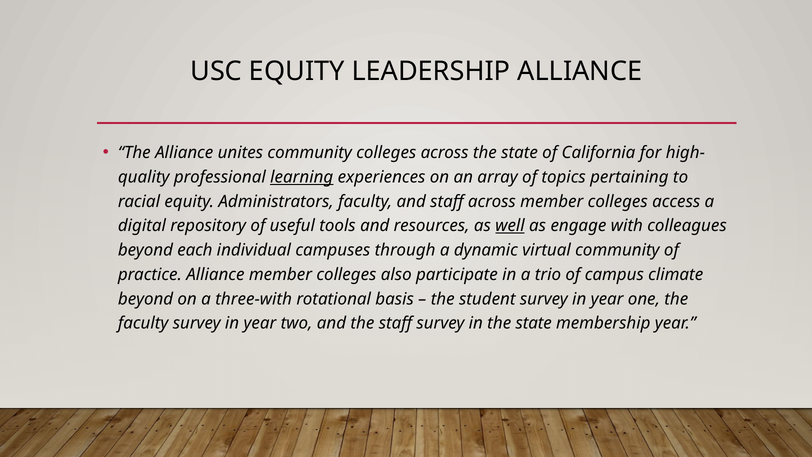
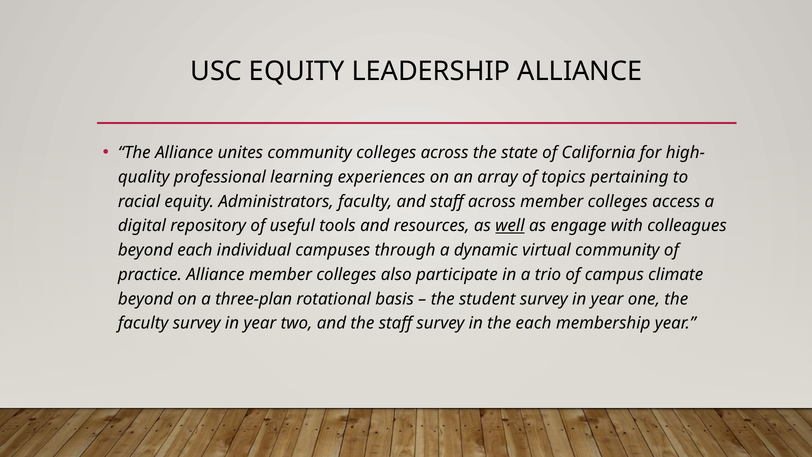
learning underline: present -> none (302, 177)
three-with: three-with -> three-plan (254, 299)
in the state: state -> each (534, 323)
